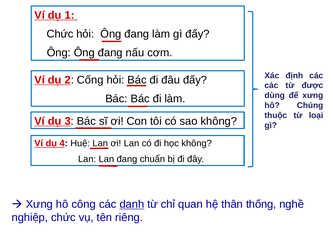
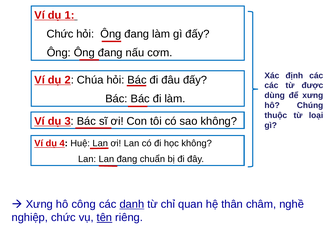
Cống: Cống -> Chúa (90, 80)
thống: thống -> châm (261, 205)
tên underline: none -> present (104, 218)
